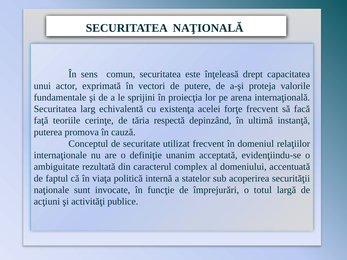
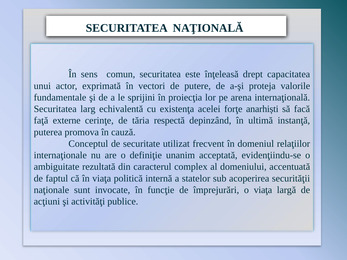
forţe frecvent: frecvent -> anarhiști (262, 109)
teoriile: teoriile -> externe (67, 121)
o totul: totul -> viaţa (263, 190)
